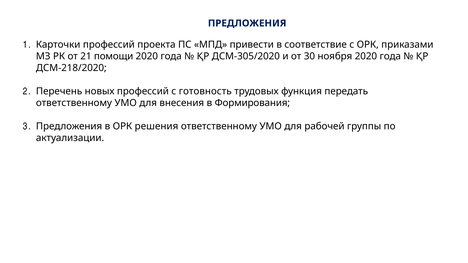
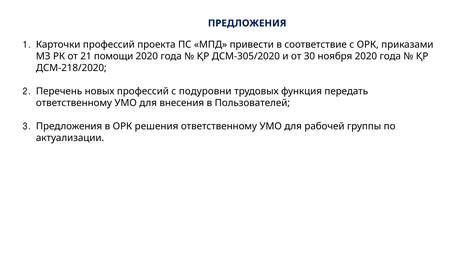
готовность: готовность -> подуровни (205, 91)
Формирования: Формирования -> Пользователей (252, 103)
